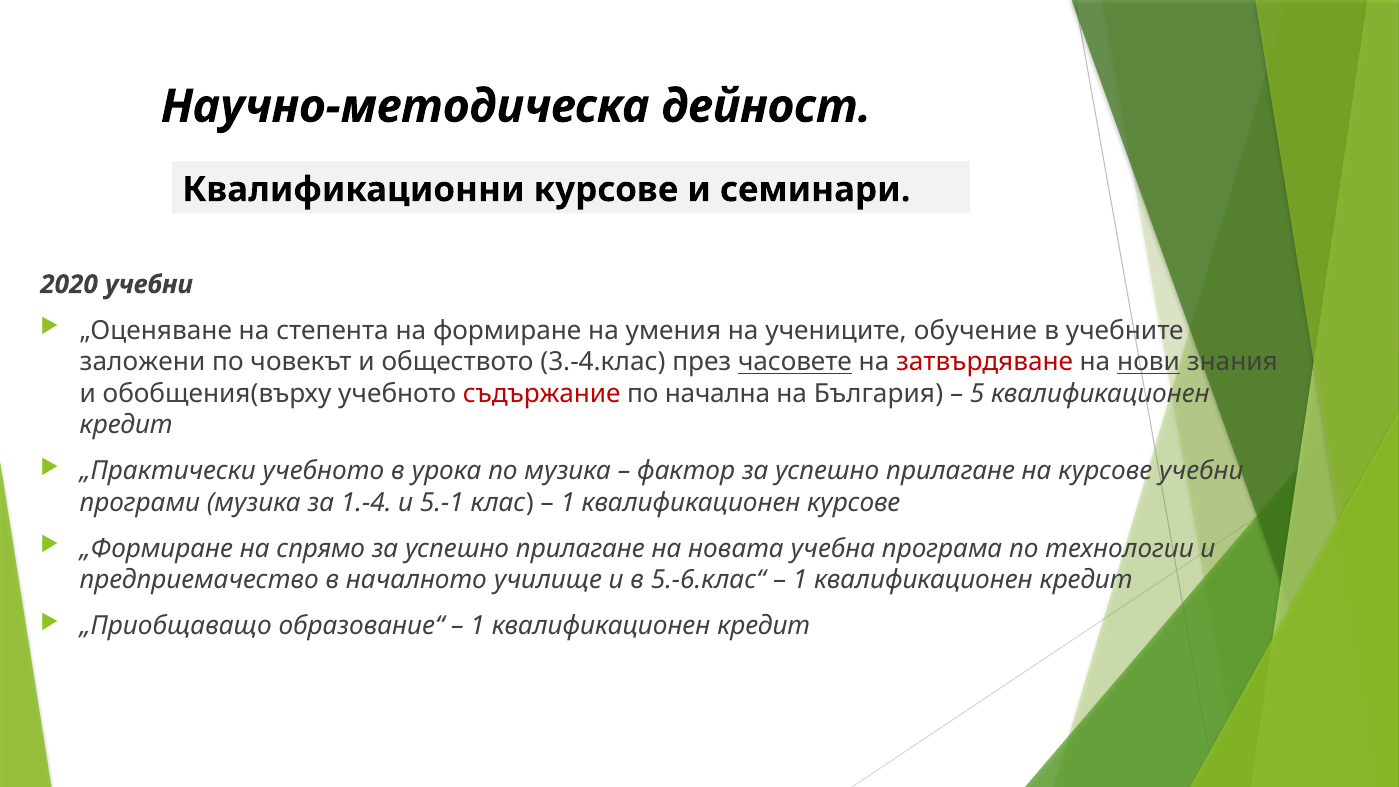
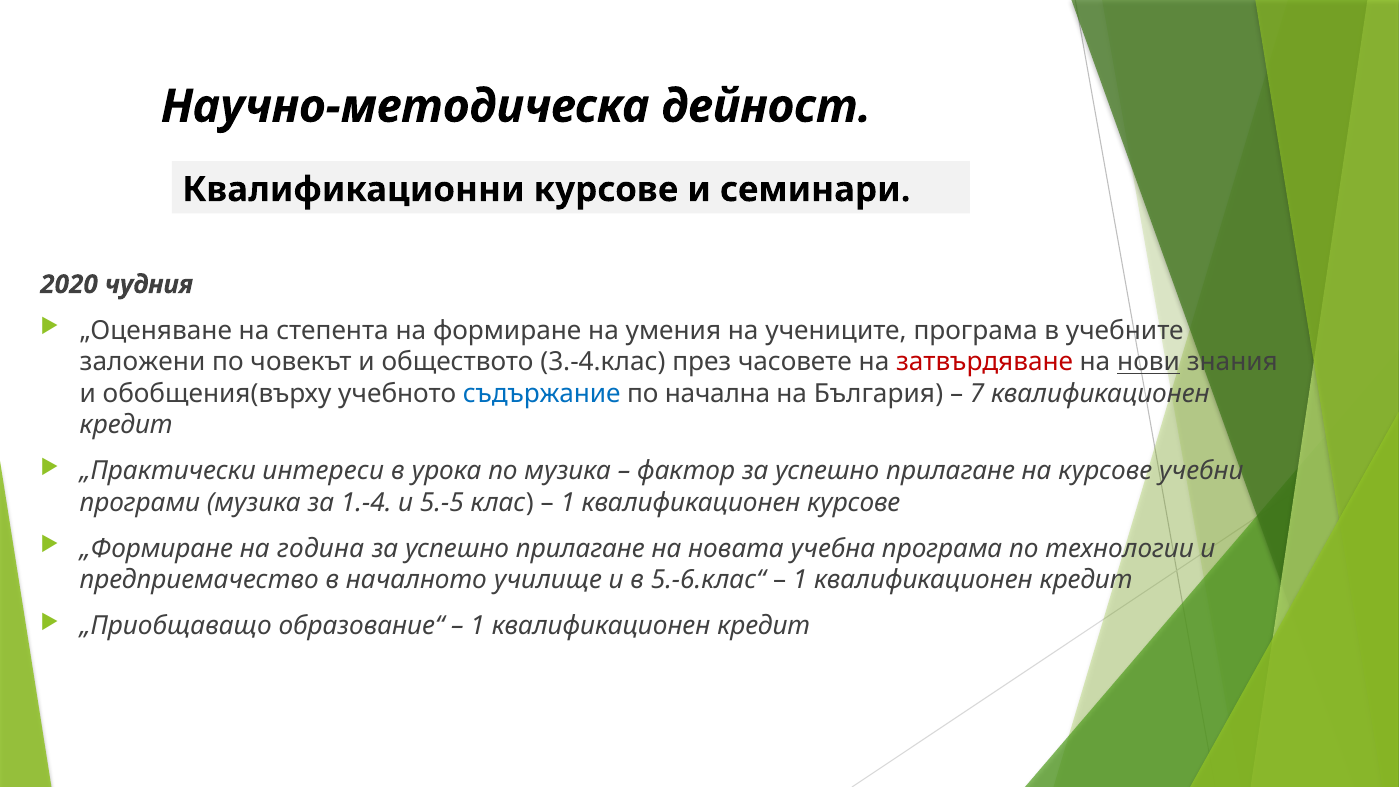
2020 учебни: учебни -> чудния (149, 284)
учениците обучение: обучение -> програма (976, 331)
часовете underline: present -> none (795, 362)
съдържание colour: red -> blue (542, 393)
5: 5 -> 7 (977, 393)
„Практически учебното: учебното -> интереси (323, 471)
5.-1: 5.-1 -> 5.-5 (442, 502)
спрямо: спрямо -> година (321, 549)
